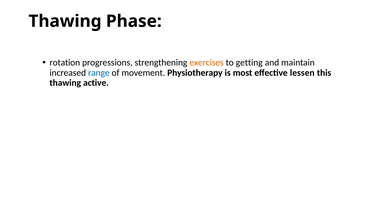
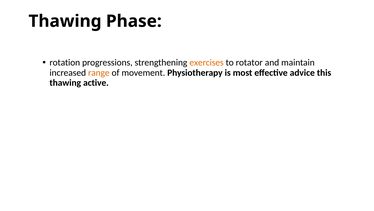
getting: getting -> rotator (249, 62)
range colour: blue -> orange (99, 72)
lessen: lessen -> advice (302, 72)
